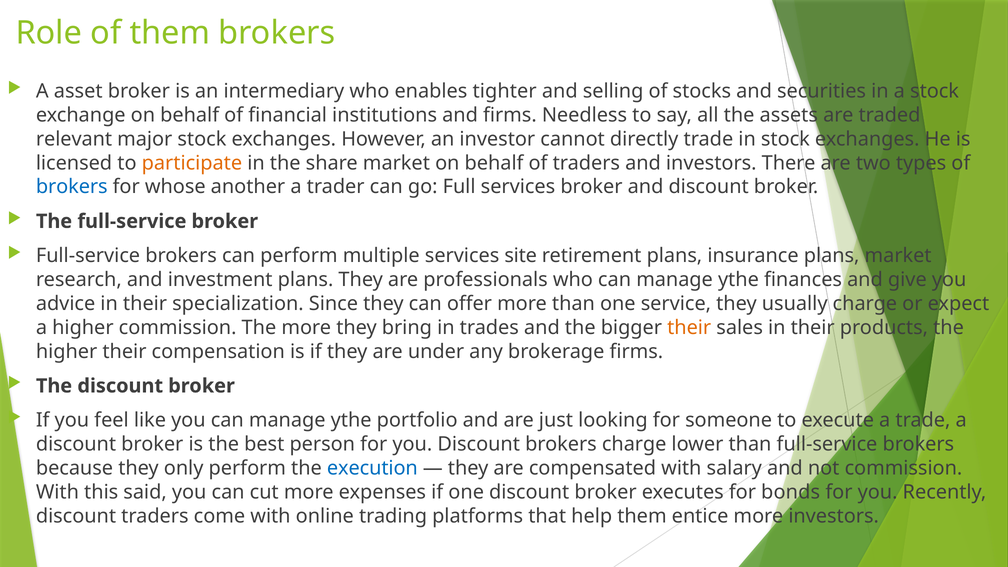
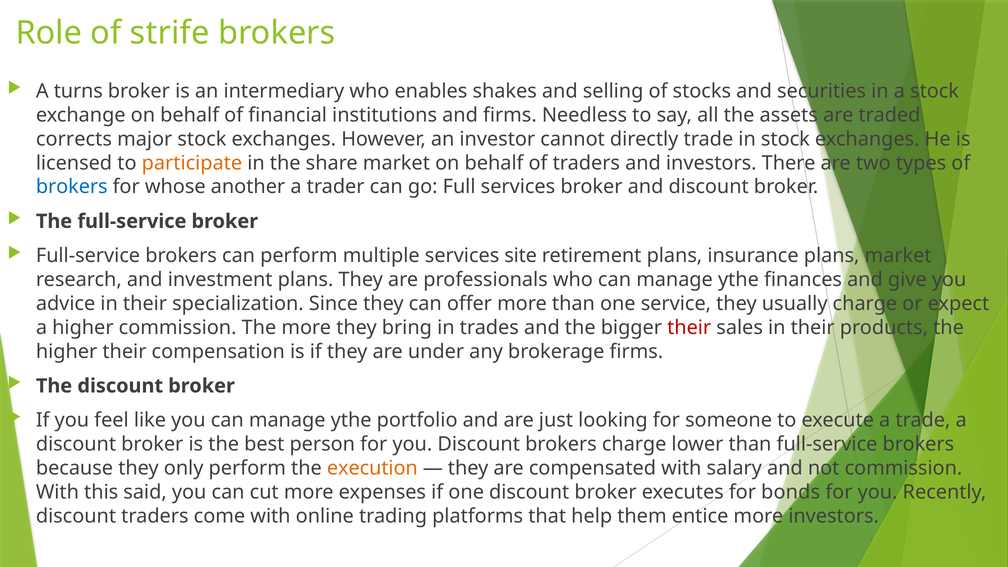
of them: them -> strife (170, 33)
asset: asset -> turns (78, 91)
tighter: tighter -> shakes (505, 91)
relevant: relevant -> corrects (74, 139)
their colour: orange -> red (689, 328)
execution colour: blue -> orange (372, 468)
